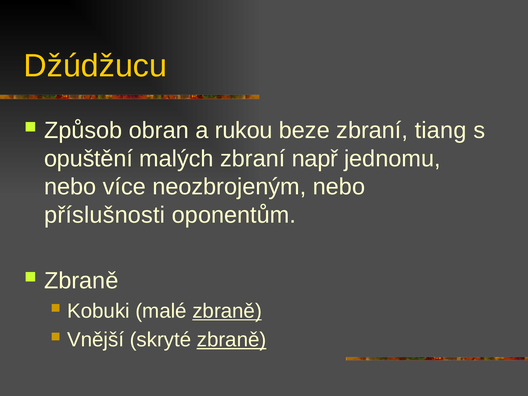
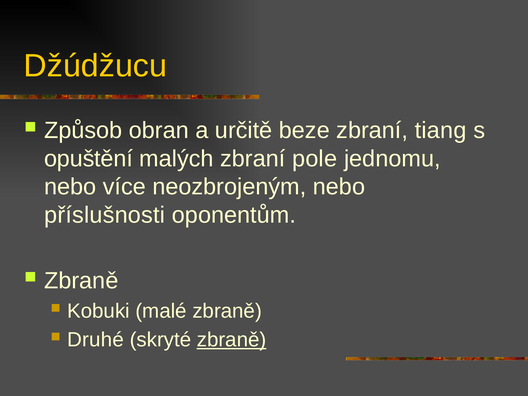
rukou: rukou -> určitě (244, 130)
např: např -> pole (315, 159)
zbraně underline: present -> none (227, 311)
Vnější: Vnější -> Druhé (96, 340)
